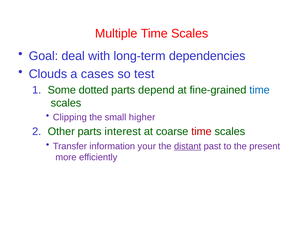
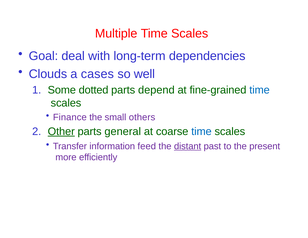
test: test -> well (144, 74)
Clipping: Clipping -> Finance (70, 117)
higher: higher -> others (142, 117)
Other underline: none -> present (61, 131)
interest: interest -> general (123, 131)
time colour: red -> blue (201, 131)
your: your -> feed (147, 146)
